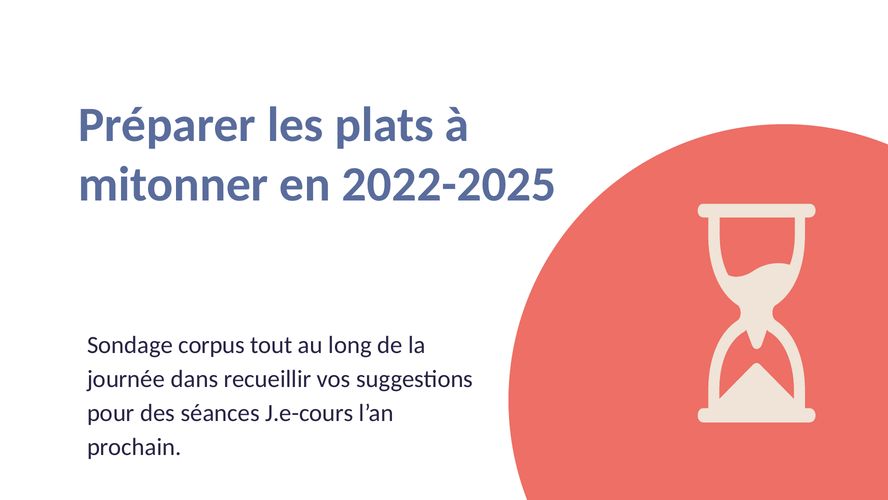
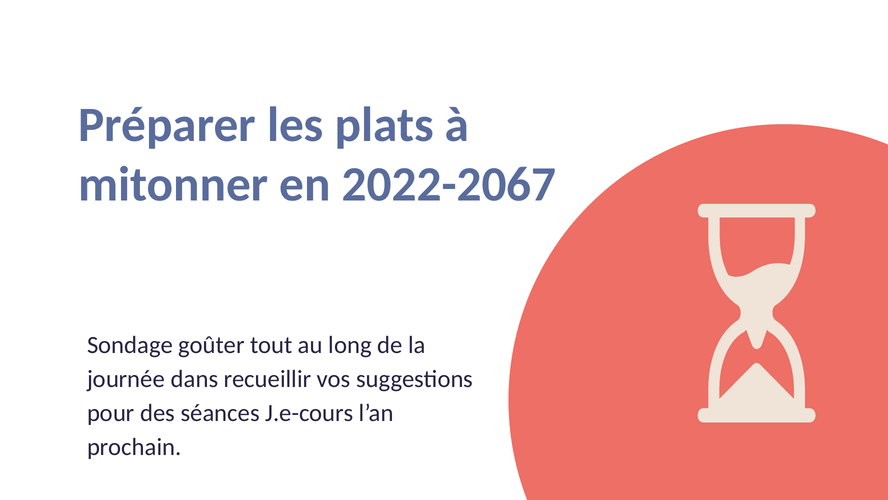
2022-2025: 2022-2025 -> 2022-2067 (449, 184)
corpus: corpus -> goûter (212, 345)
